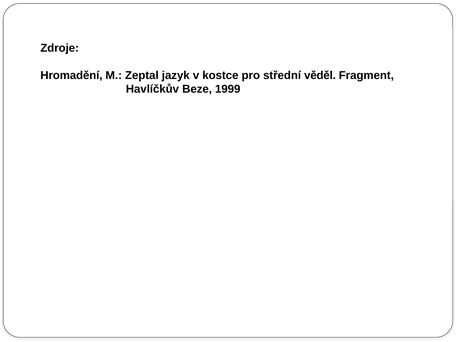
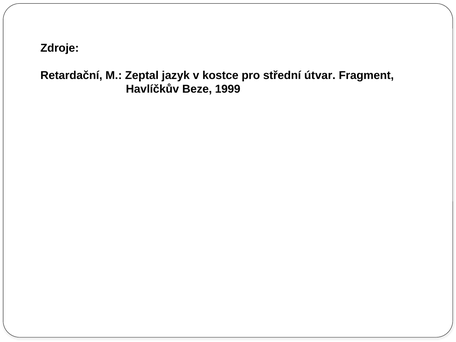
Hromadění: Hromadění -> Retardační (71, 75)
věděl: věděl -> útvar (320, 75)
